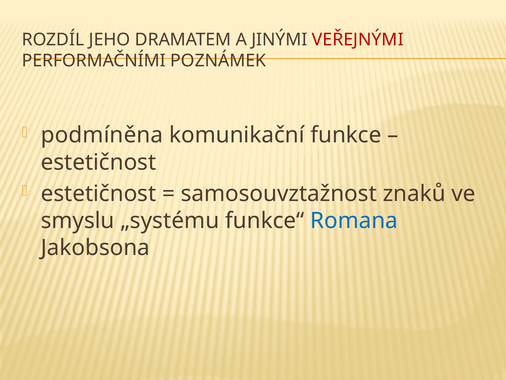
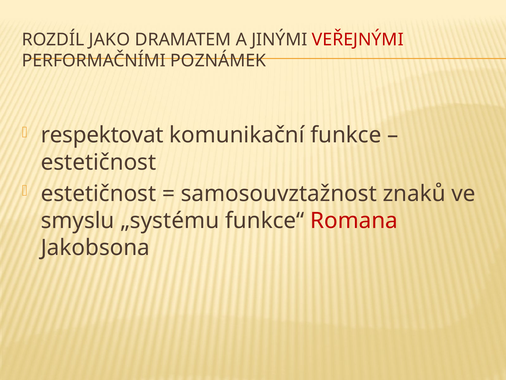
JEHO: JEHO -> JAKO (110, 40)
podmíněna: podmíněna -> respektovat (102, 135)
Romana colour: blue -> red (354, 221)
